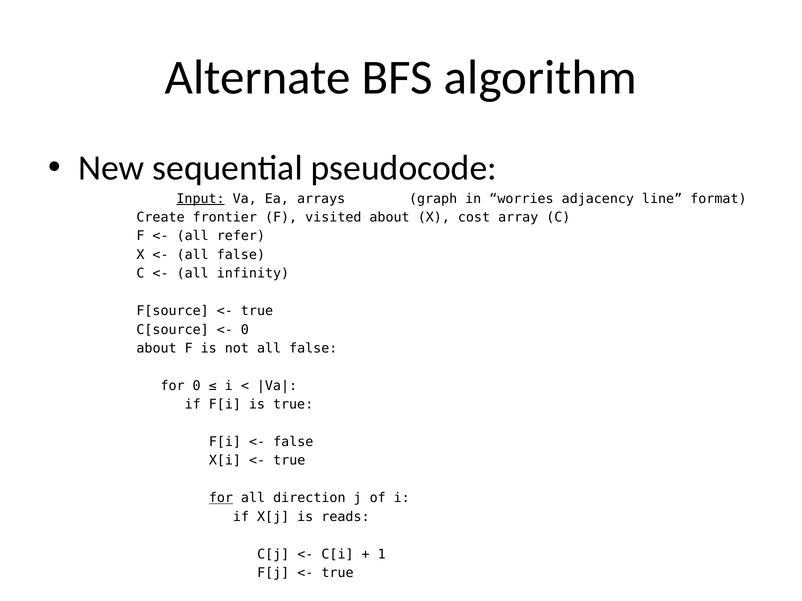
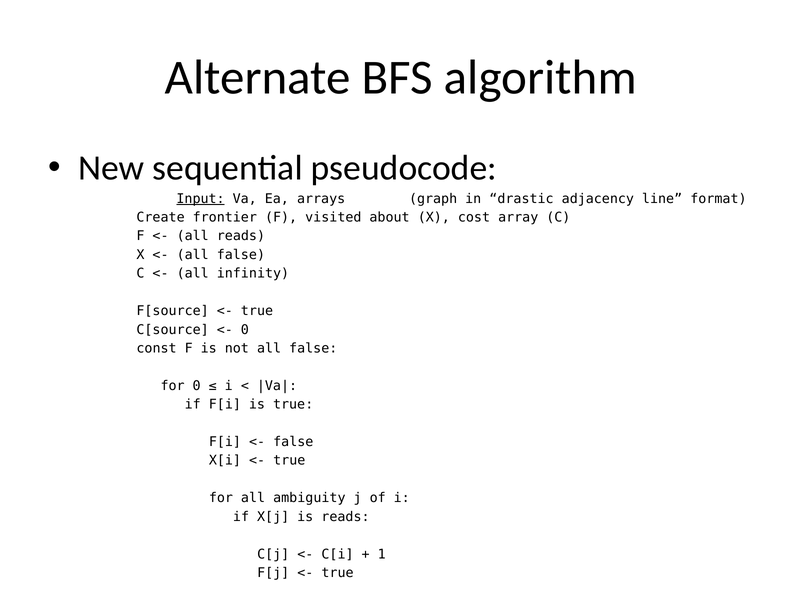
worries: worries -> drastic (522, 199)
all refer: refer -> reads (241, 236)
about: about -> const (157, 349)
for underline: present -> none (221, 498)
direction: direction -> ambiguity (309, 498)
